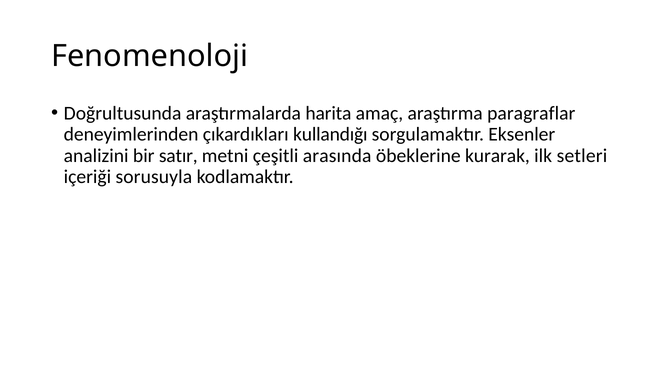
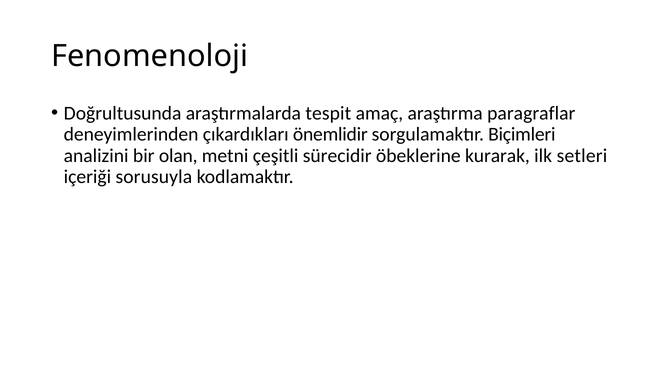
harita: harita -> tespit (328, 113)
kullandığı: kullandığı -> önemlidir (330, 135)
Eksenler: Eksenler -> Biçimleri (522, 135)
satır: satır -> olan (178, 156)
arasında: arasında -> sürecidir (337, 156)
